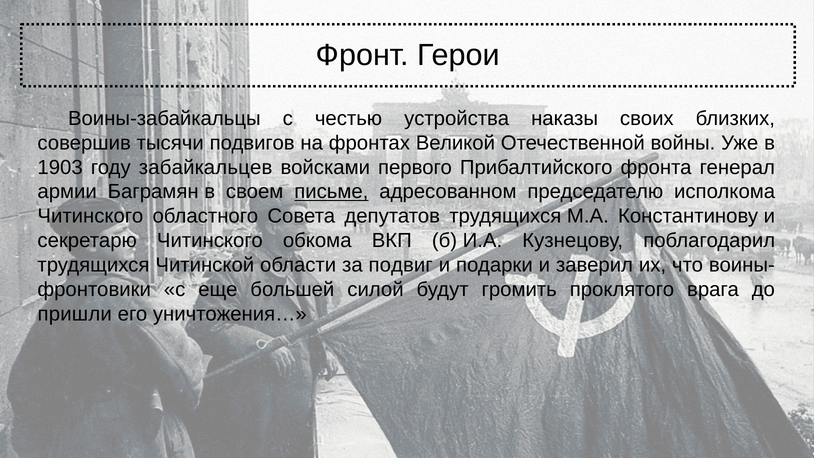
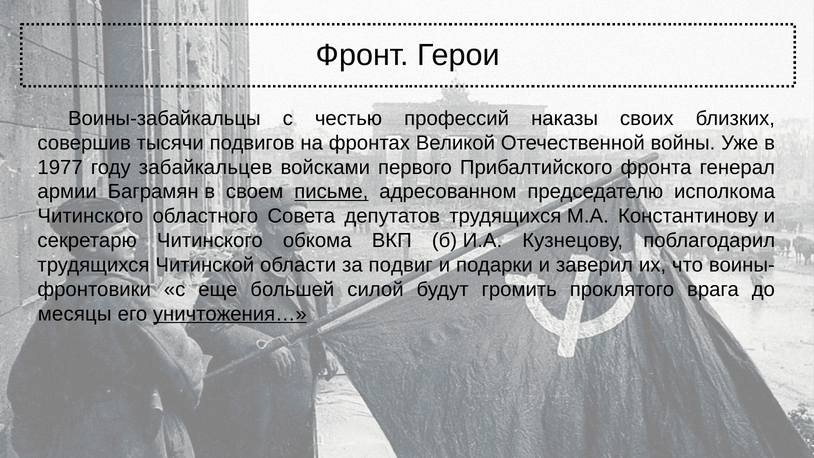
устройства: устройства -> профессий (457, 118)
1903: 1903 -> 1977 (60, 167)
пришли: пришли -> месяцы (75, 314)
уничтожения… underline: none -> present (230, 314)
